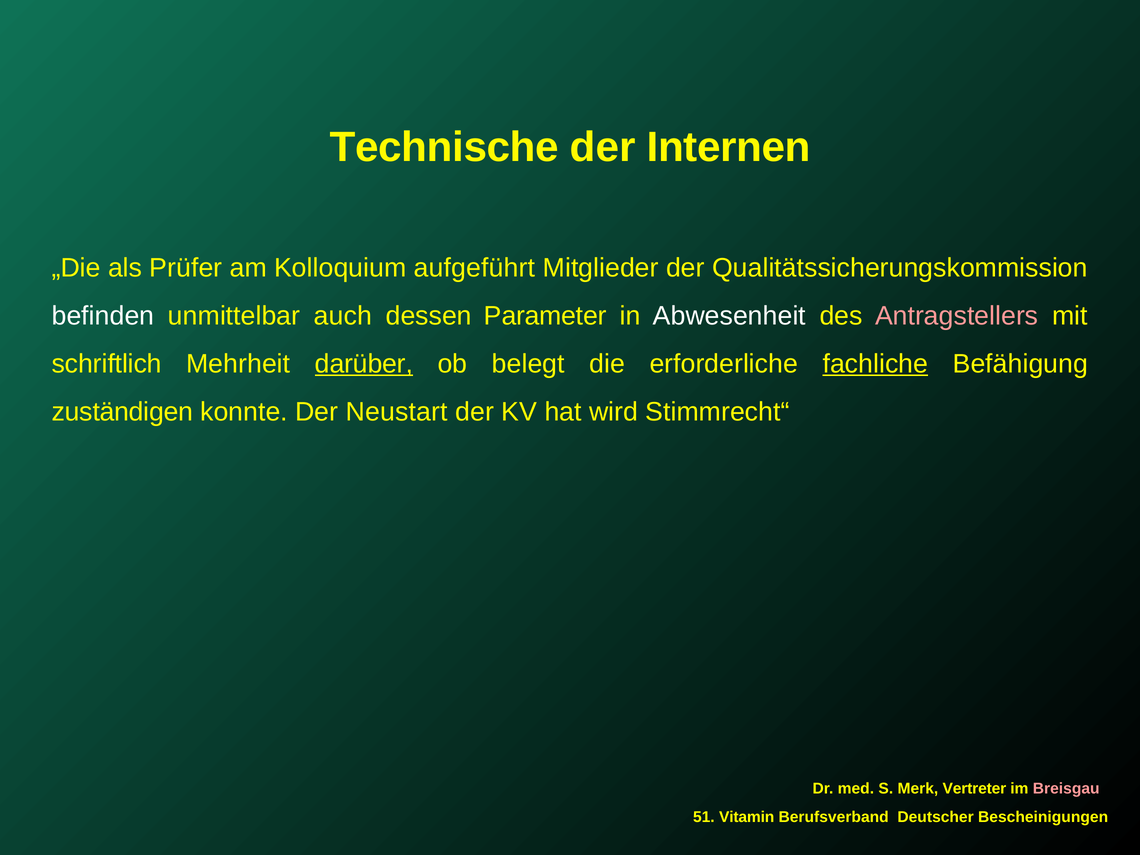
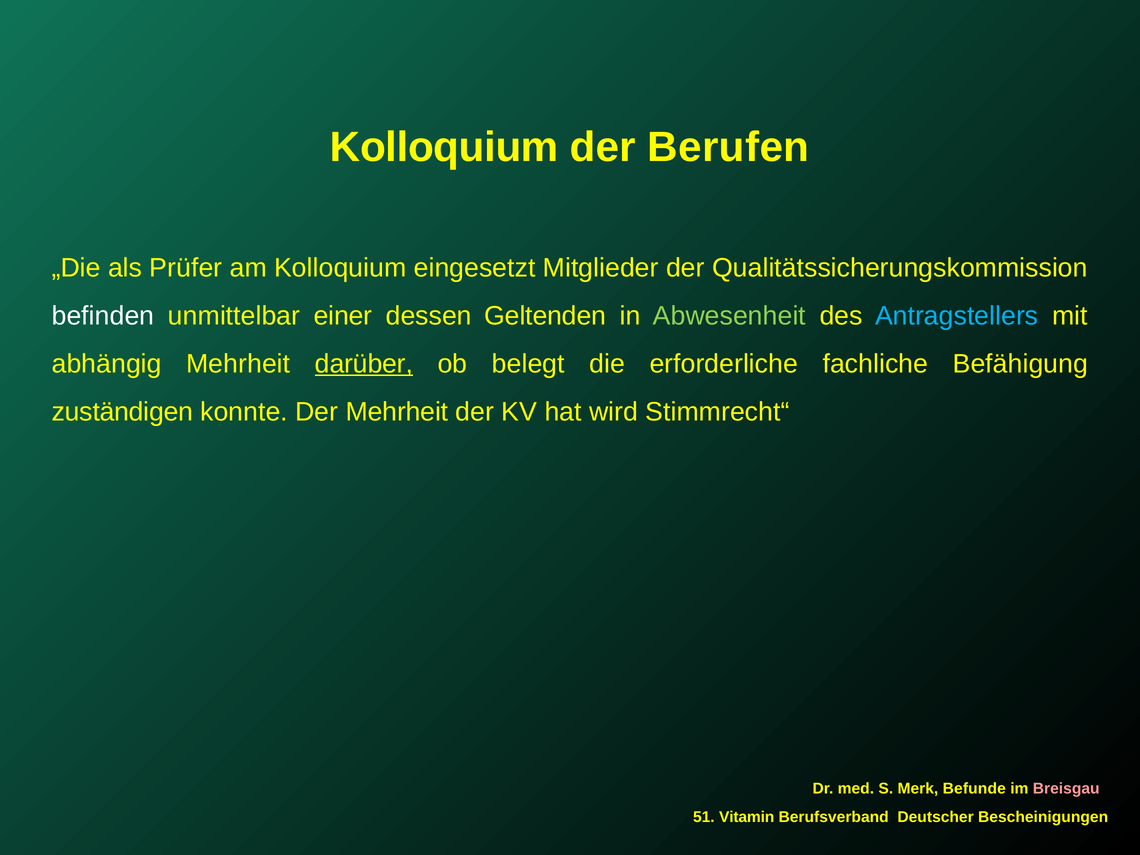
Technische: Technische -> Kolloquium (444, 147)
Internen: Internen -> Berufen (728, 147)
aufgeführt: aufgeführt -> eingesetzt (475, 268)
auch: auch -> einer (343, 316)
Parameter: Parameter -> Geltenden (545, 316)
Abwesenheit colour: white -> light green (729, 316)
Antragstellers colour: pink -> light blue (957, 316)
schriftlich: schriftlich -> abhängig (107, 364)
fachliche underline: present -> none (875, 364)
Der Neustart: Neustart -> Mehrheit (397, 412)
Vertreter: Vertreter -> Befunde (974, 789)
